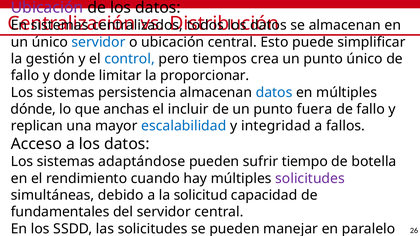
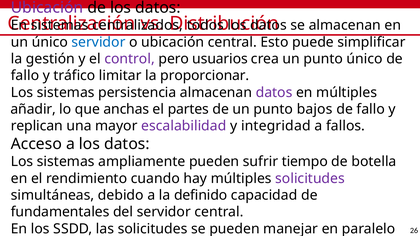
control colour: blue -> purple (130, 59)
tiempos: tiempos -> usuarios (220, 59)
donde: donde -> tráfico (74, 76)
datos colour: blue -> purple (274, 93)
dónde: dónde -> añadir (33, 109)
incluir: incluir -> partes (188, 109)
fuera: fuera -> bajos (315, 109)
escalabilidad colour: blue -> purple (184, 126)
adaptándose: adaptándose -> ampliamente (142, 162)
solicitud: solicitud -> definido (201, 195)
